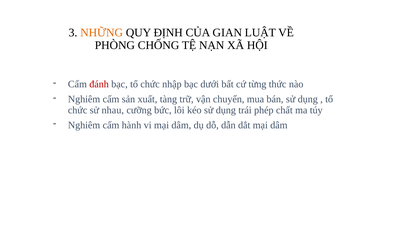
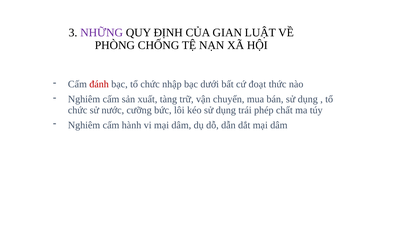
NHỮNG colour: orange -> purple (102, 33)
từng: từng -> đoạt (257, 84)
nhau: nhau -> nước (113, 110)
